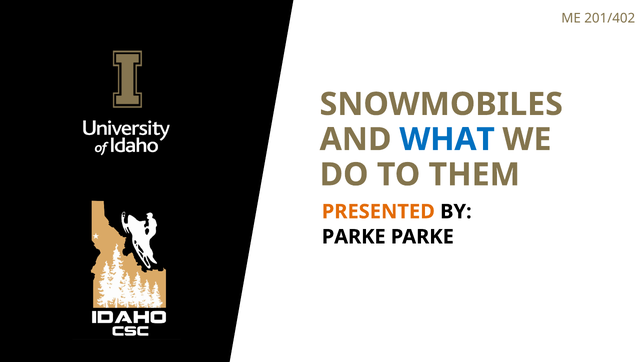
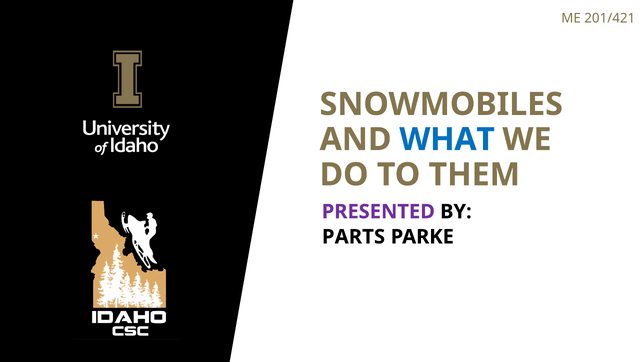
201/402: 201/402 -> 201/421 (610, 18)
PRESENTED colour: orange -> purple (378, 211)
PARKE: PARKE -> PARTS (354, 237)
